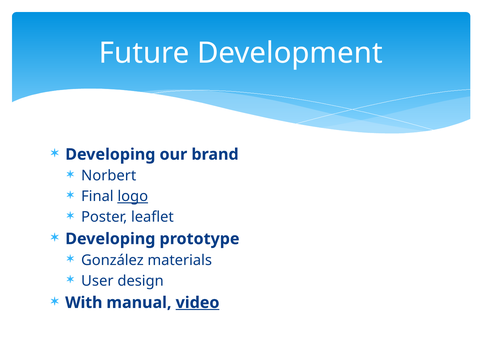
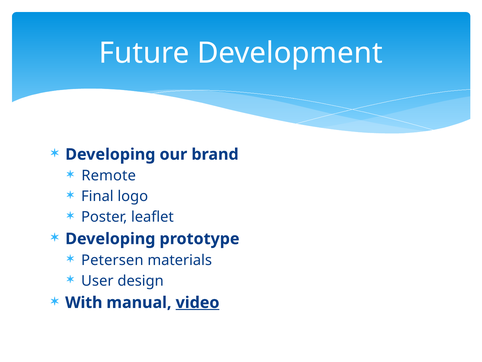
Norbert: Norbert -> Remote (109, 176)
logo underline: present -> none (133, 196)
González: González -> Petersen (112, 260)
